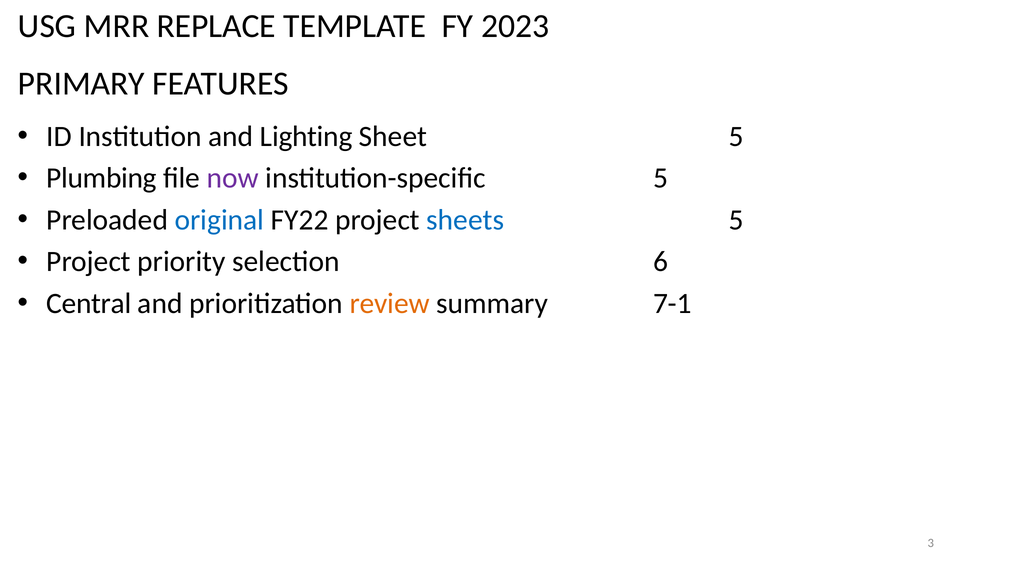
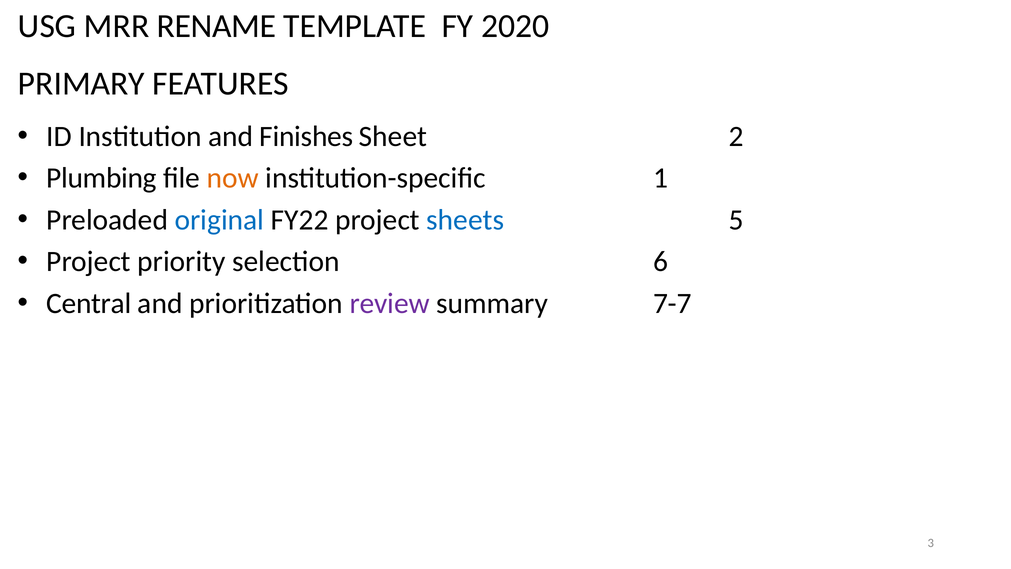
REPLACE: REPLACE -> RENAME (216, 26)
2023: 2023 -> 2020 (515, 26)
Lighting: Lighting -> Finishes (306, 136)
Sheet 5: 5 -> 2 (736, 136)
now colour: purple -> orange (233, 178)
institution-specific 5: 5 -> 1 (660, 178)
review colour: orange -> purple (390, 303)
7-1: 7-1 -> 7-7 (672, 303)
